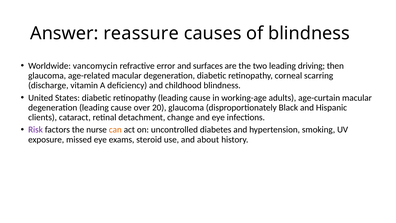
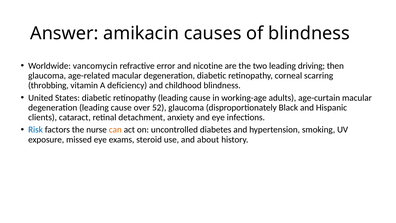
reassure: reassure -> amikacin (141, 33)
surfaces: surfaces -> nicotine (208, 66)
discharge: discharge -> throbbing (48, 85)
20: 20 -> 52 (159, 107)
change: change -> anxiety (181, 117)
Risk colour: purple -> blue (36, 130)
